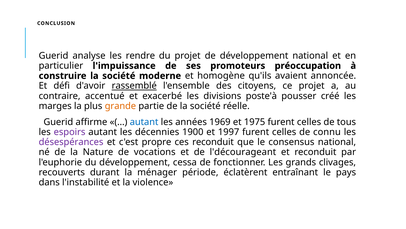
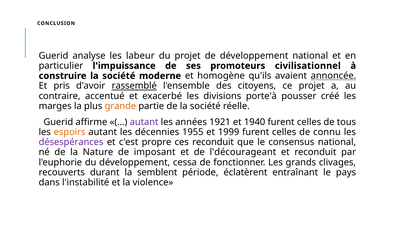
rendre: rendre -> labeur (140, 56)
préoccupation: préoccupation -> civilisationnel (308, 66)
annoncée underline: none -> present (333, 76)
défi: défi -> pris (62, 86)
poste'à: poste'à -> porte'à (261, 96)
autant colour: blue -> purple (144, 122)
1969: 1969 -> 1921 (220, 122)
1975: 1975 -> 1940 (255, 122)
espoirs colour: purple -> orange (70, 132)
1900: 1900 -> 1955 (193, 132)
1997: 1997 -> 1999 (229, 132)
vocations: vocations -> imposant (155, 152)
ménager: ménager -> semblent (157, 172)
